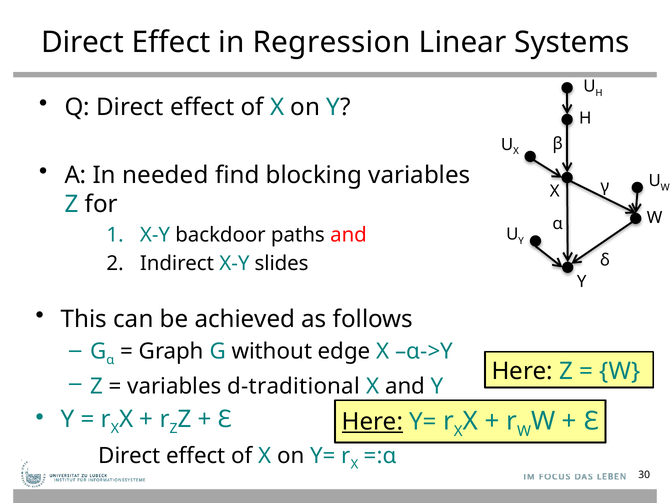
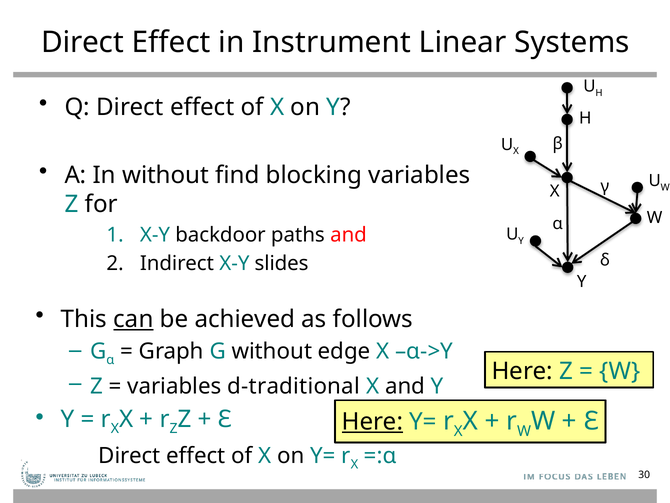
Regression: Regression -> Instrument (332, 42)
In needed: needed -> without (166, 175)
can underline: none -> present (133, 319)
